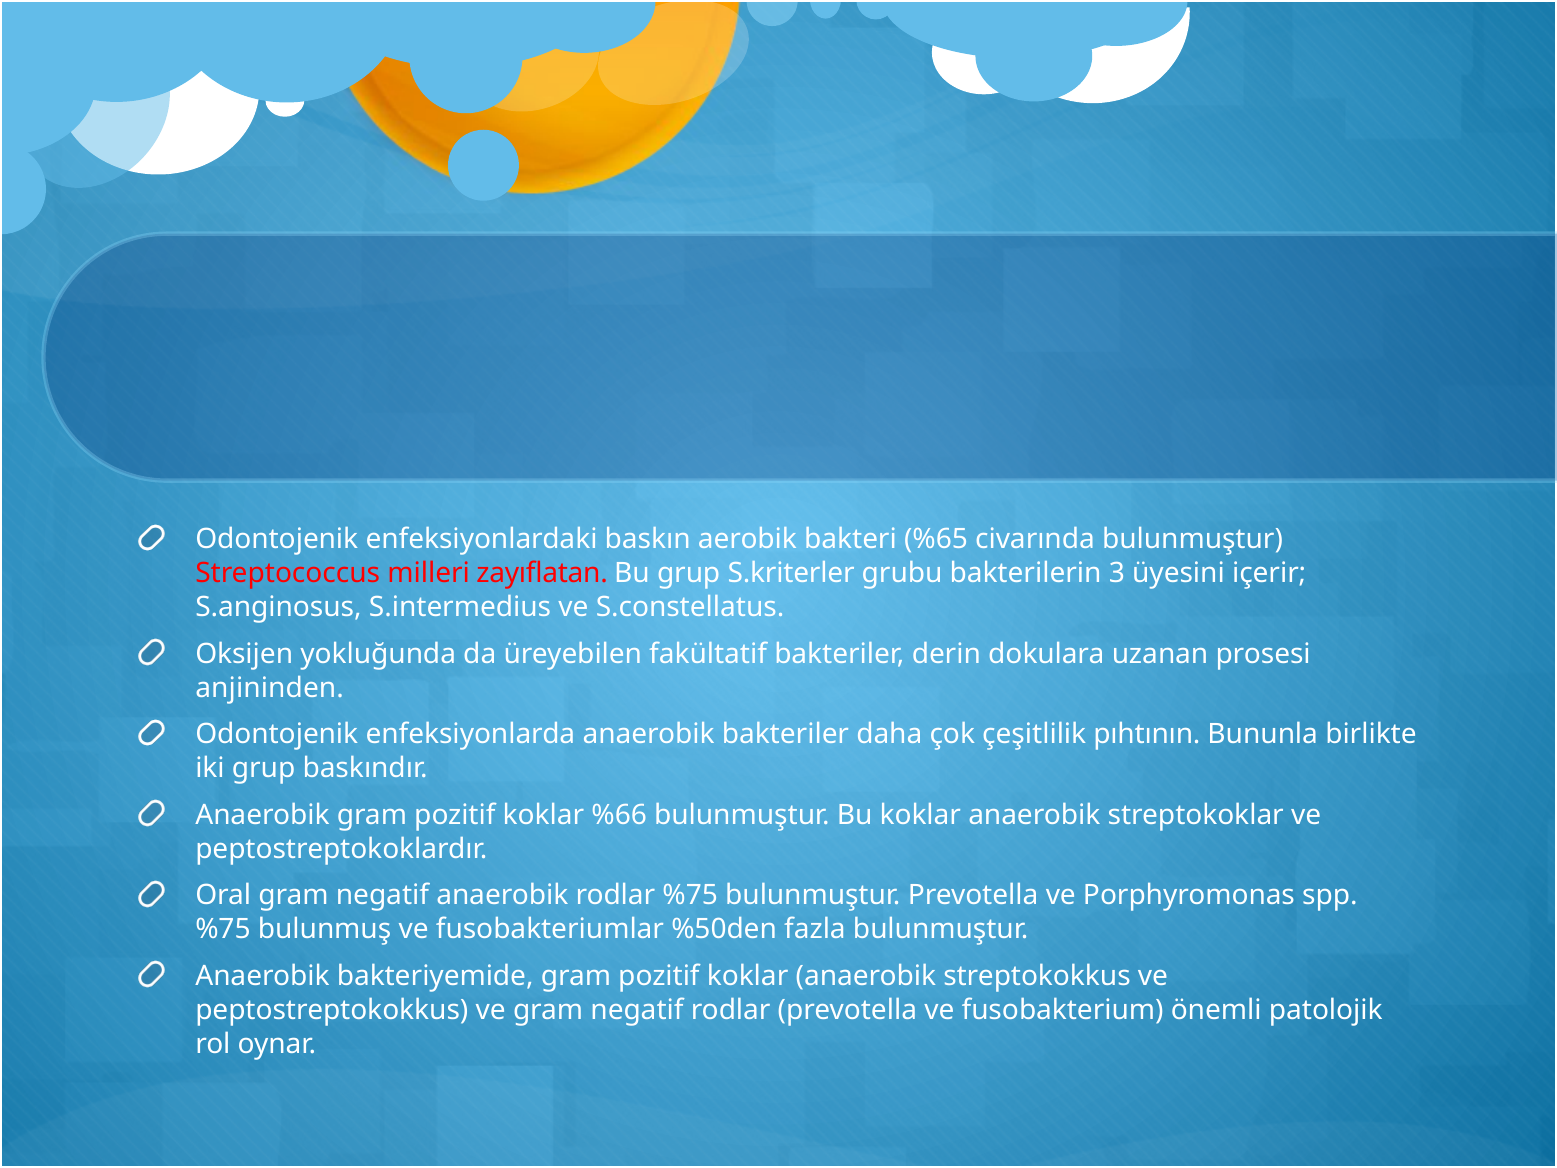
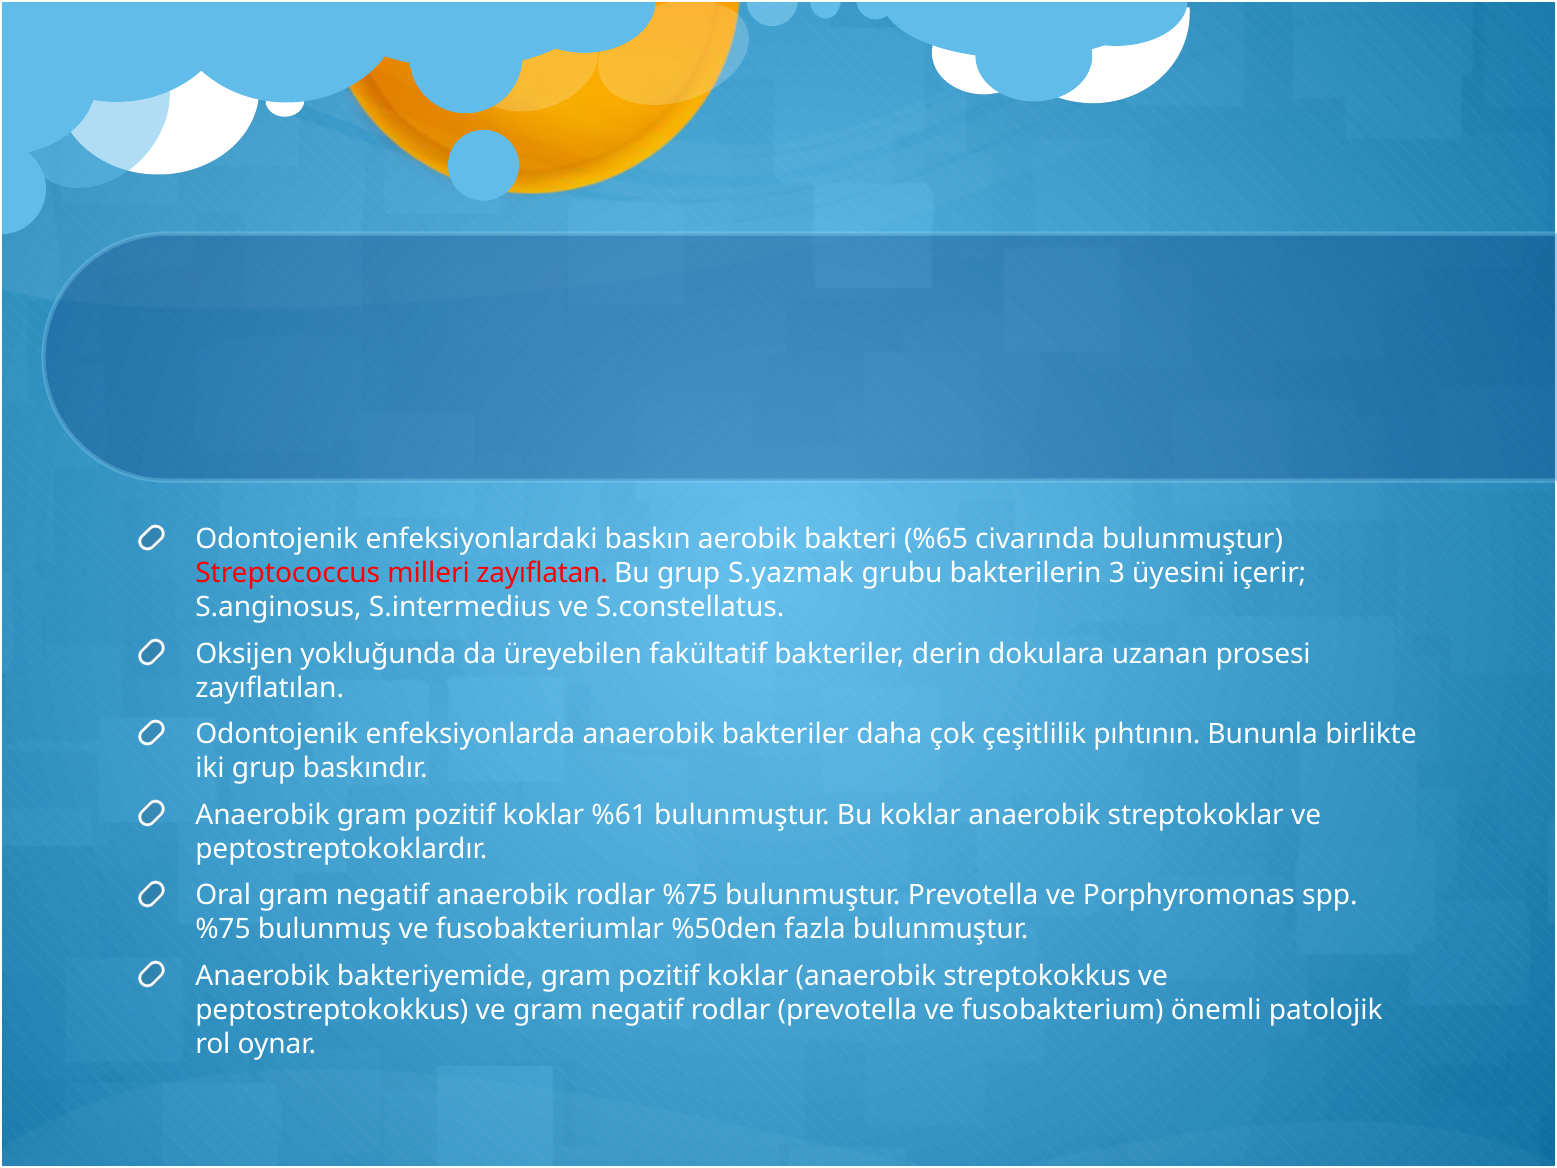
S.kriterler: S.kriterler -> S.yazmak (791, 573)
anjininden: anjininden -> zayıflatılan (270, 688)
%66: %66 -> %61 (619, 815)
